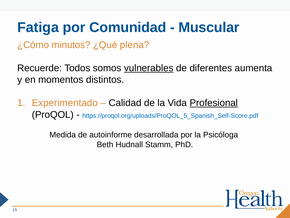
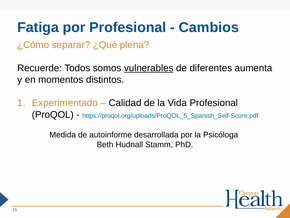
por Comunidad: Comunidad -> Profesional (128, 27)
Muscular: Muscular -> Cambios (209, 27)
minutos: minutos -> separar (71, 45)
Profesional underline: present -> none (214, 103)
